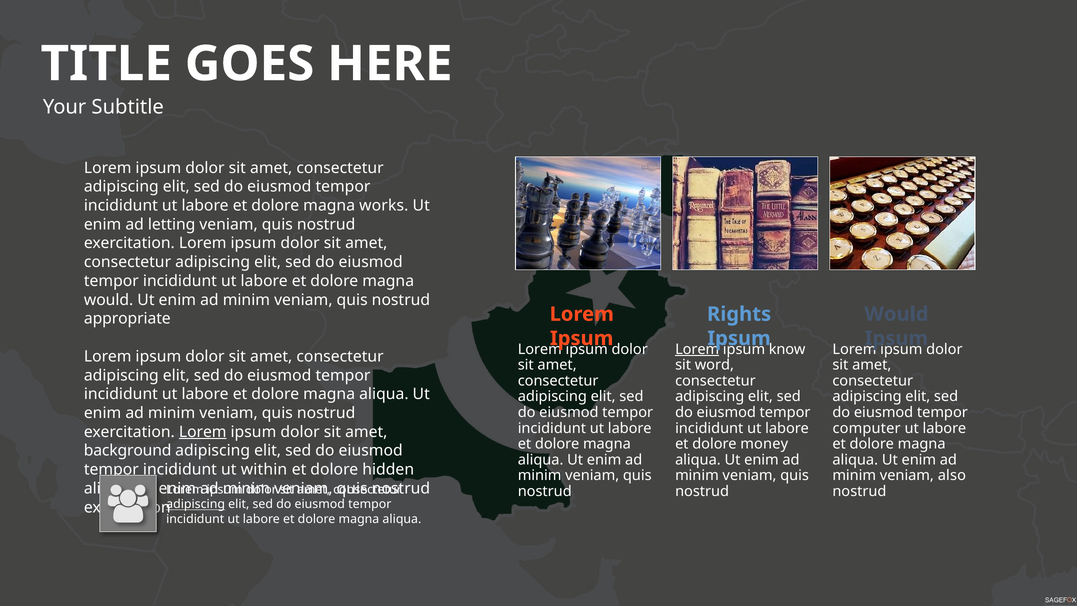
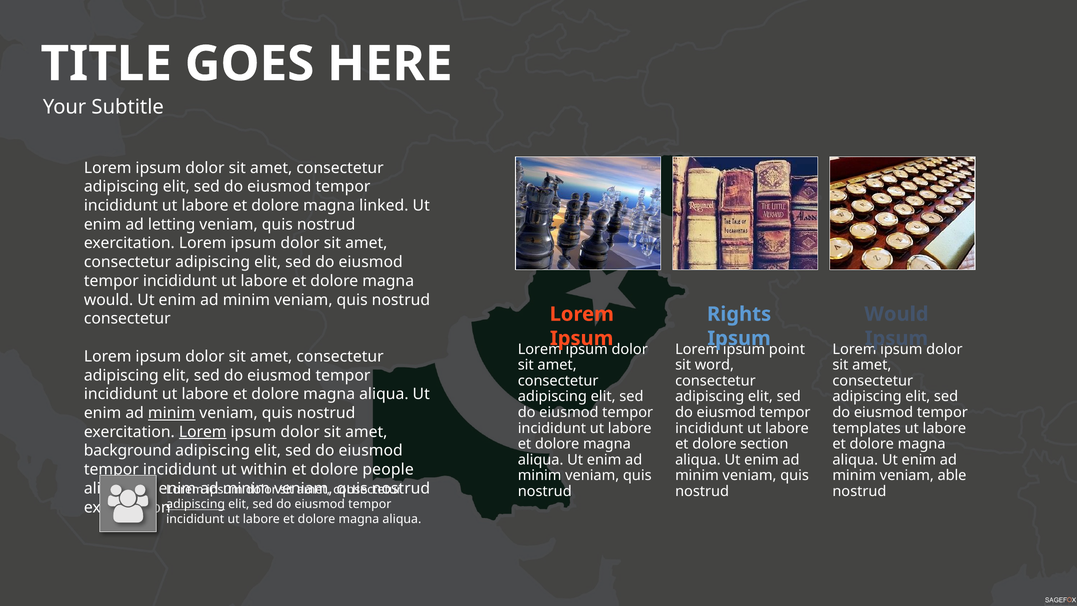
works: works -> linked (384, 205)
appropriate: appropriate -> consectetur (127, 319)
Lorem underline: present -> none (697, 349)
know: know -> point (787, 349)
minim underline: none -> present (172, 413)
computer: computer -> templates (867, 428)
money: money -> section (764, 444)
hidden: hidden -> people (388, 470)
also: also -> able (952, 475)
